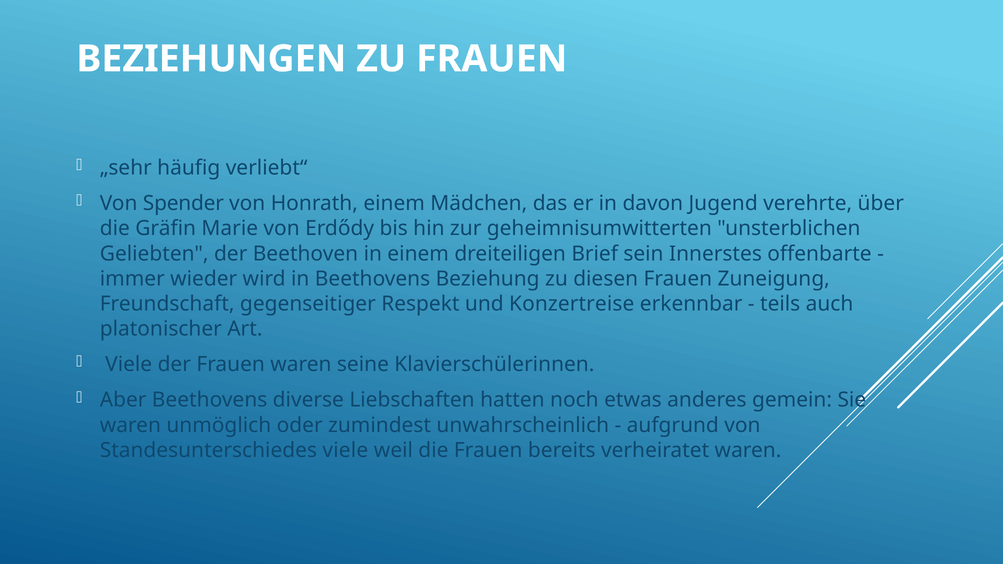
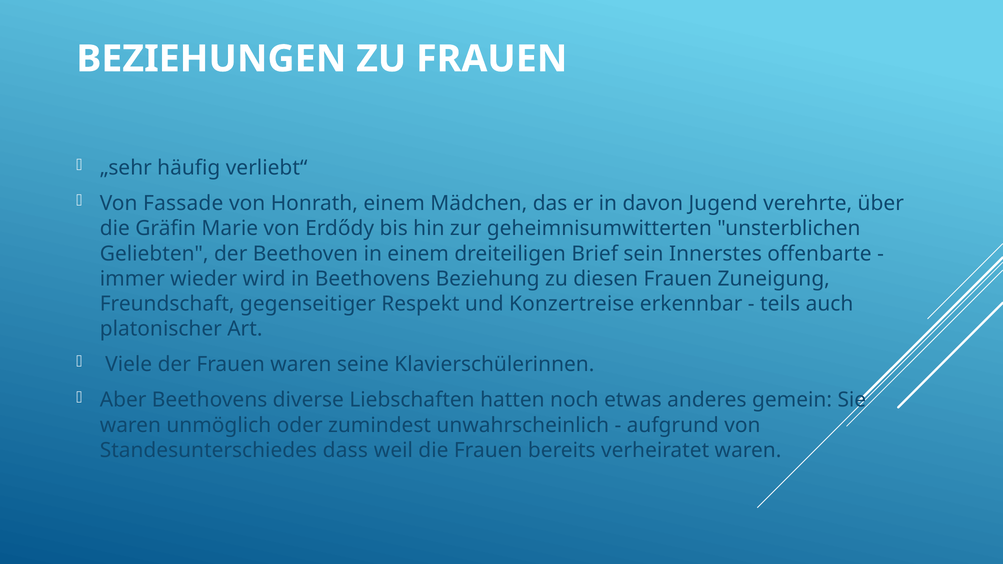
Spender: Spender -> Fassade (183, 203)
Standesunterschiedes viele: viele -> dass (345, 450)
